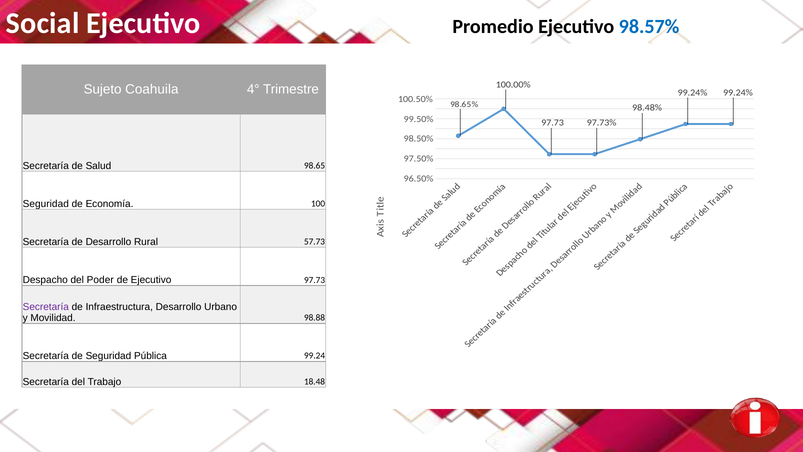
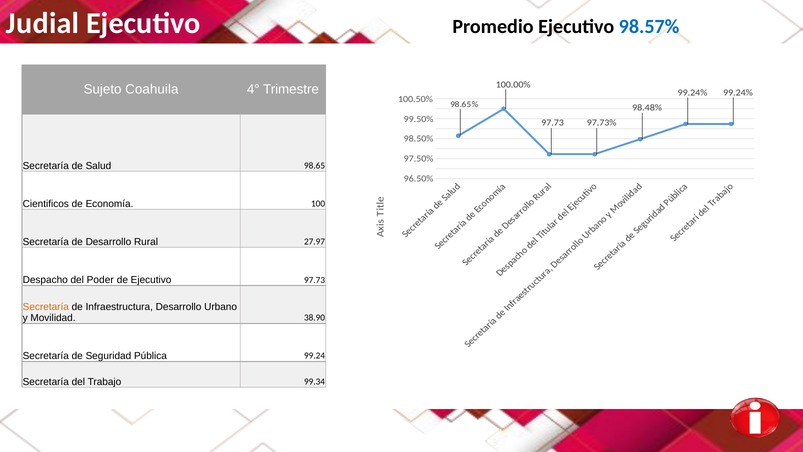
Social: Social -> Judial (43, 23)
Seguridad: Seguridad -> Cientificos (46, 204)
57.73: 57.73 -> 27.97 (315, 241)
Secretaría colour: purple -> orange (46, 307)
98.88: 98.88 -> 38.90 (315, 318)
18.48: 18.48 -> 99.34 (315, 381)
